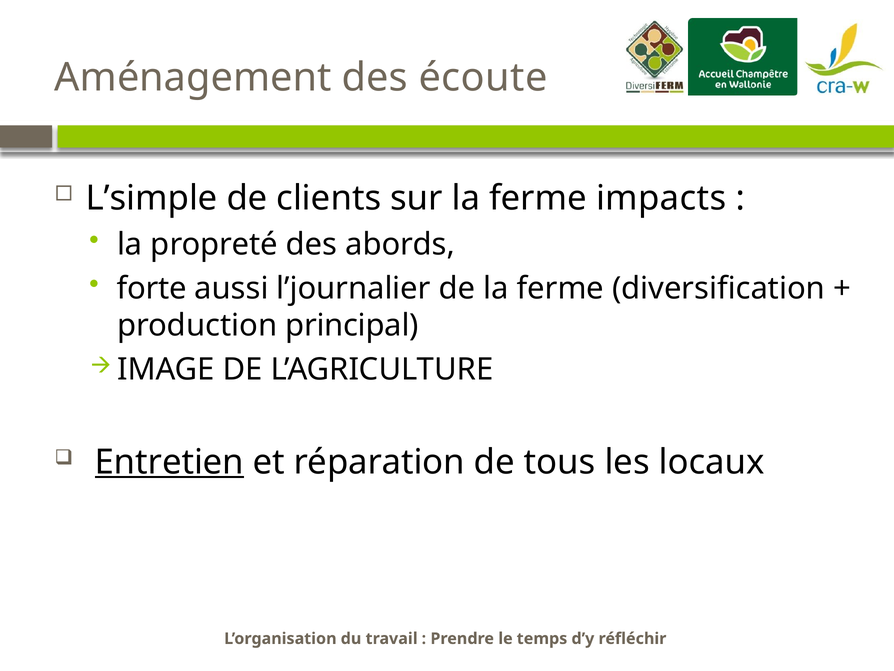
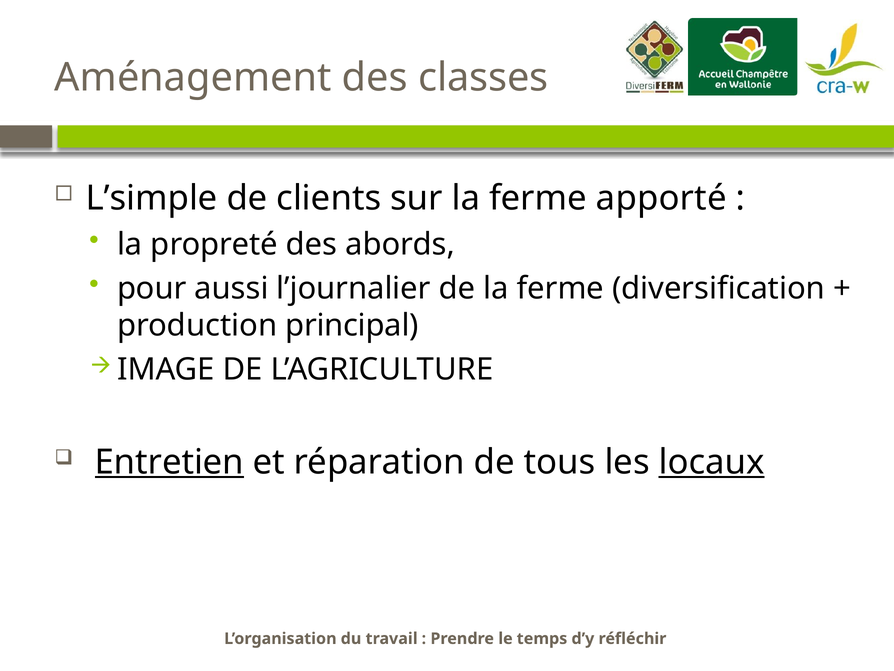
écoute: écoute -> classes (483, 78)
impacts: impacts -> apporté (661, 198)
forte: forte -> pour (152, 288)
locaux underline: none -> present (712, 462)
